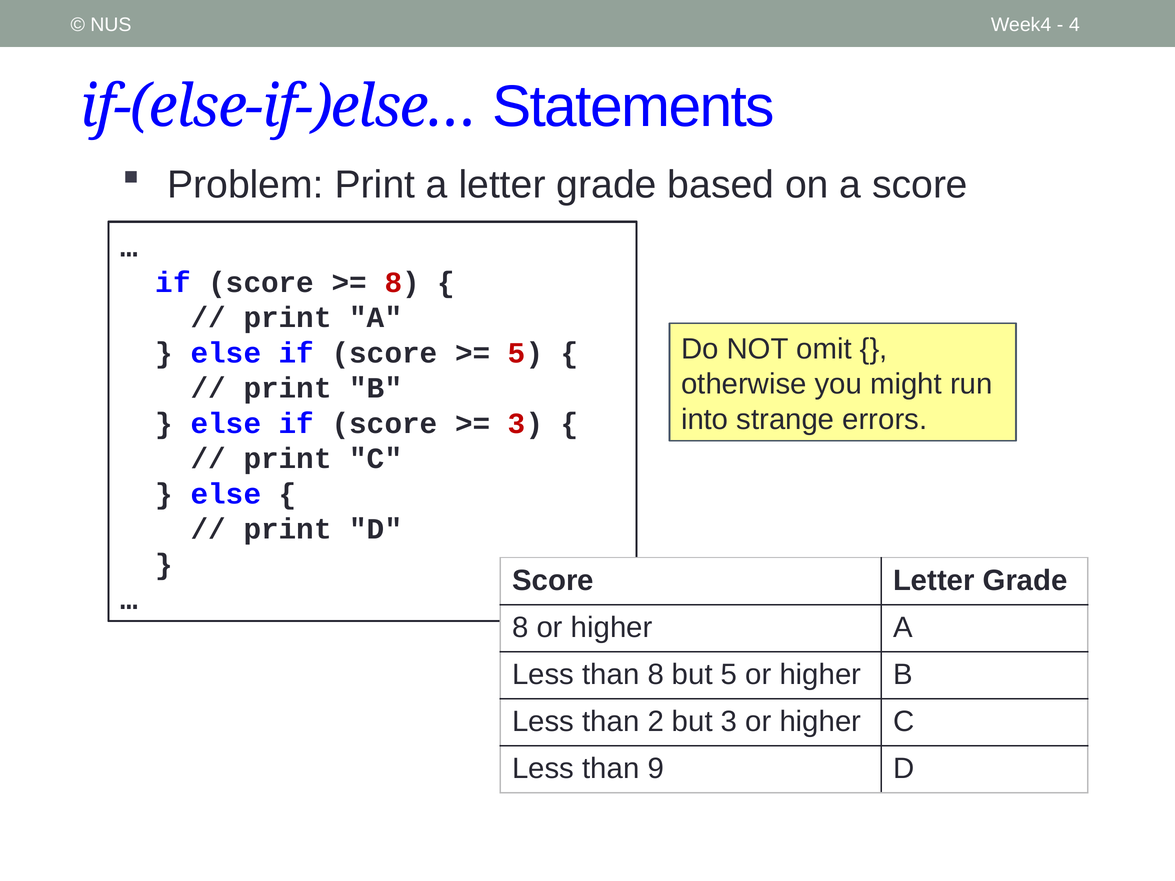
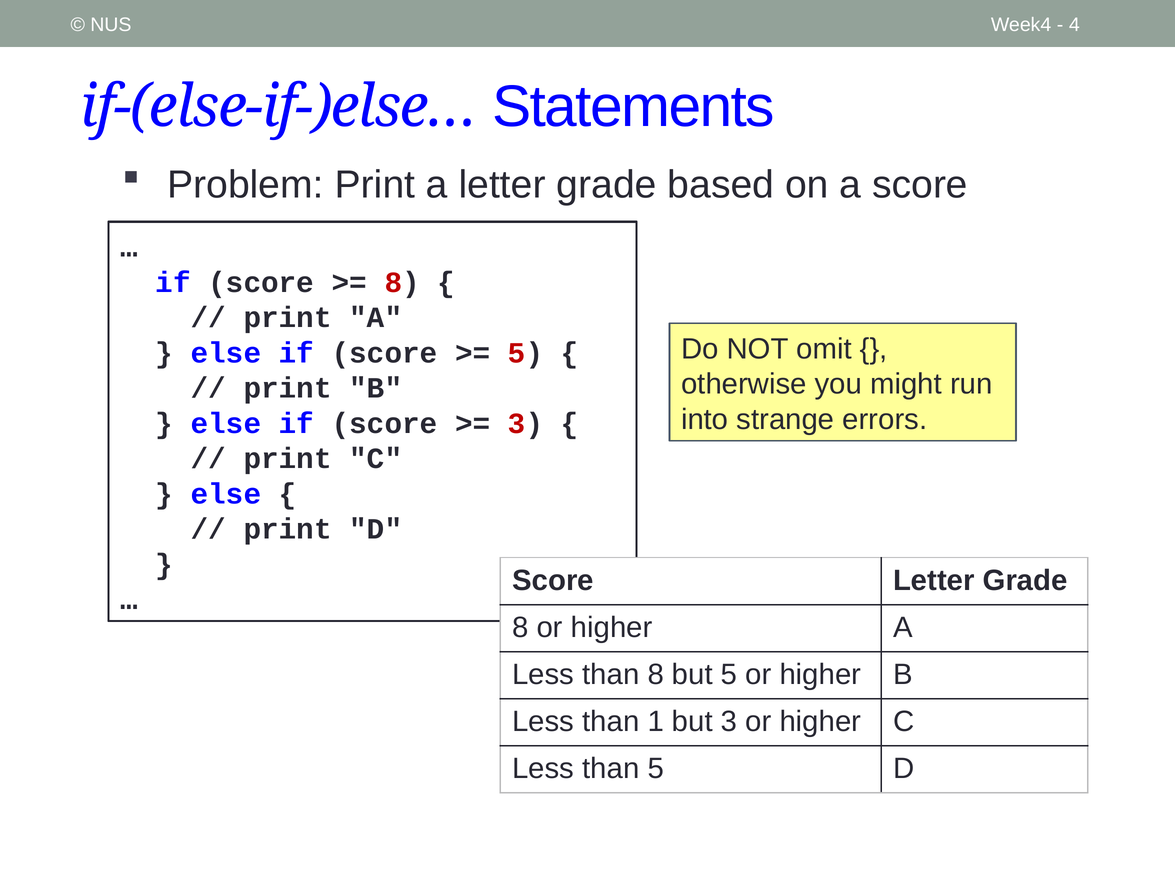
2: 2 -> 1 (656, 722)
than 9: 9 -> 5 (656, 769)
